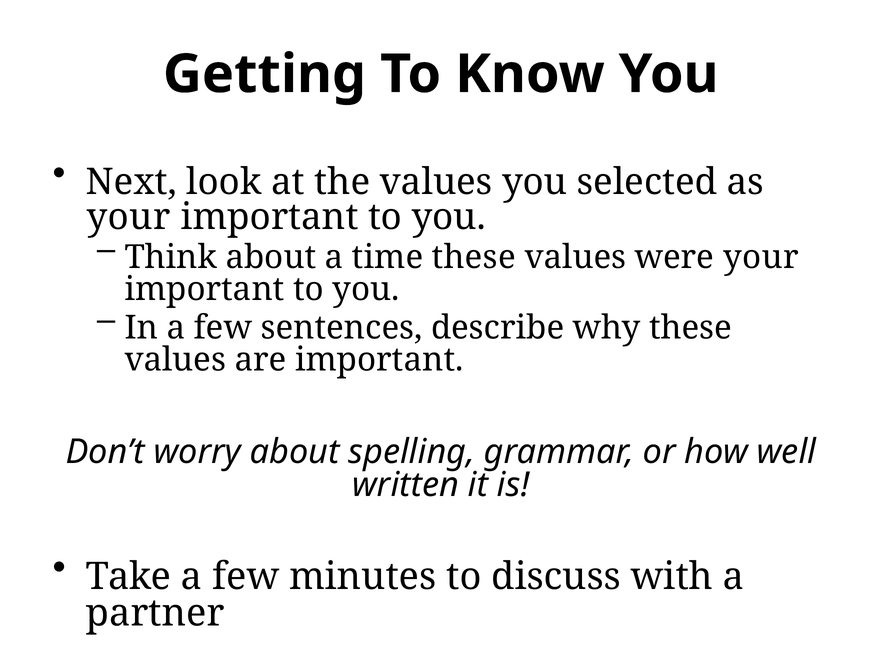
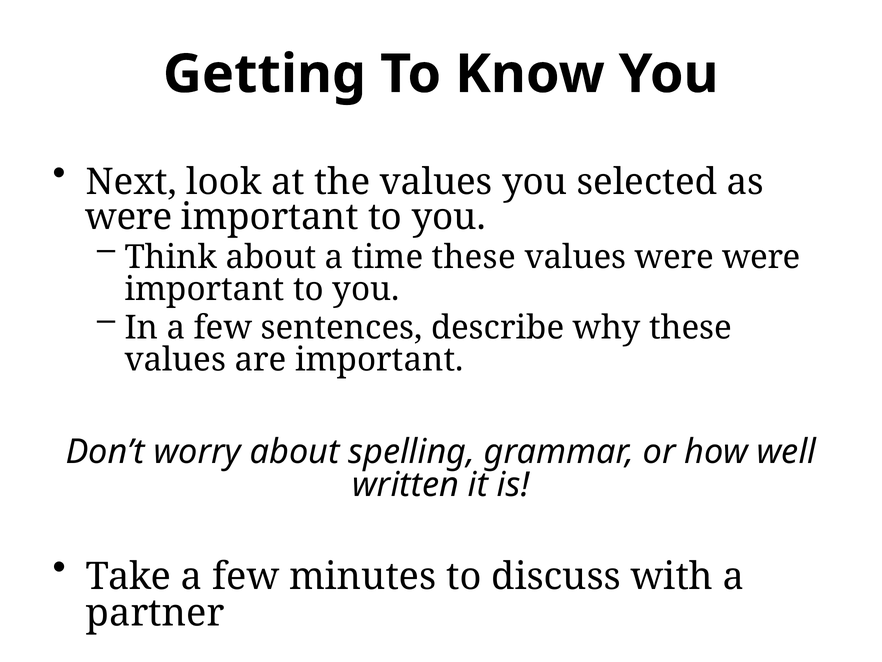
your: your -> were (129, 217)
were your: your -> were (761, 257)
